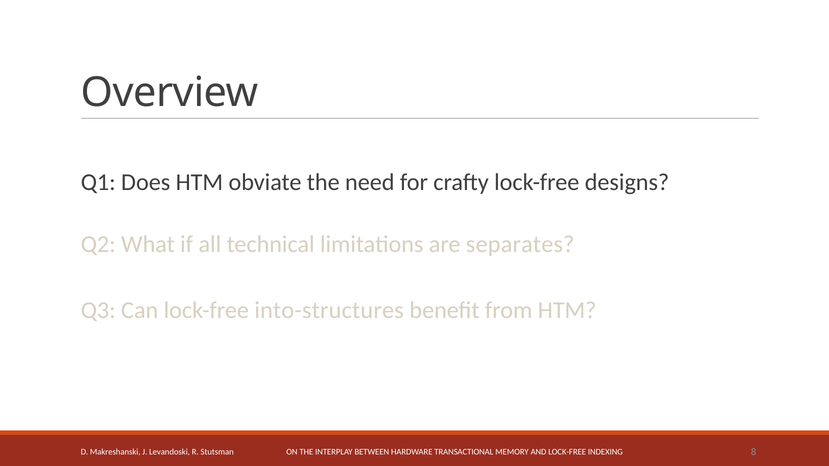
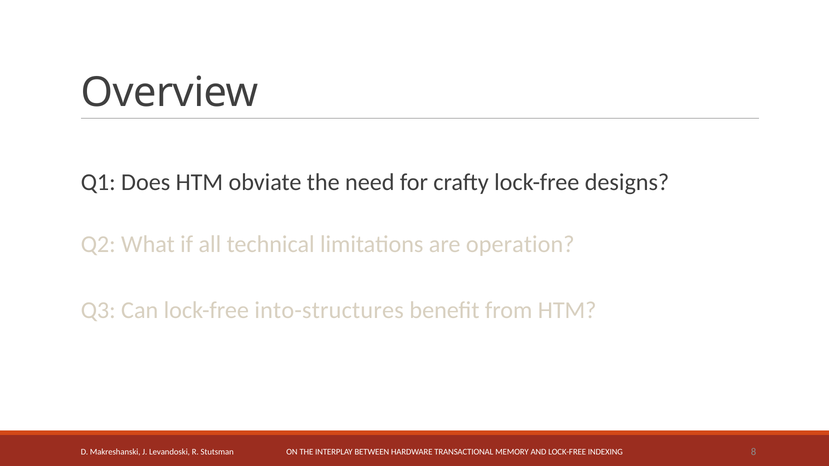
separates: separates -> operation (520, 245)
